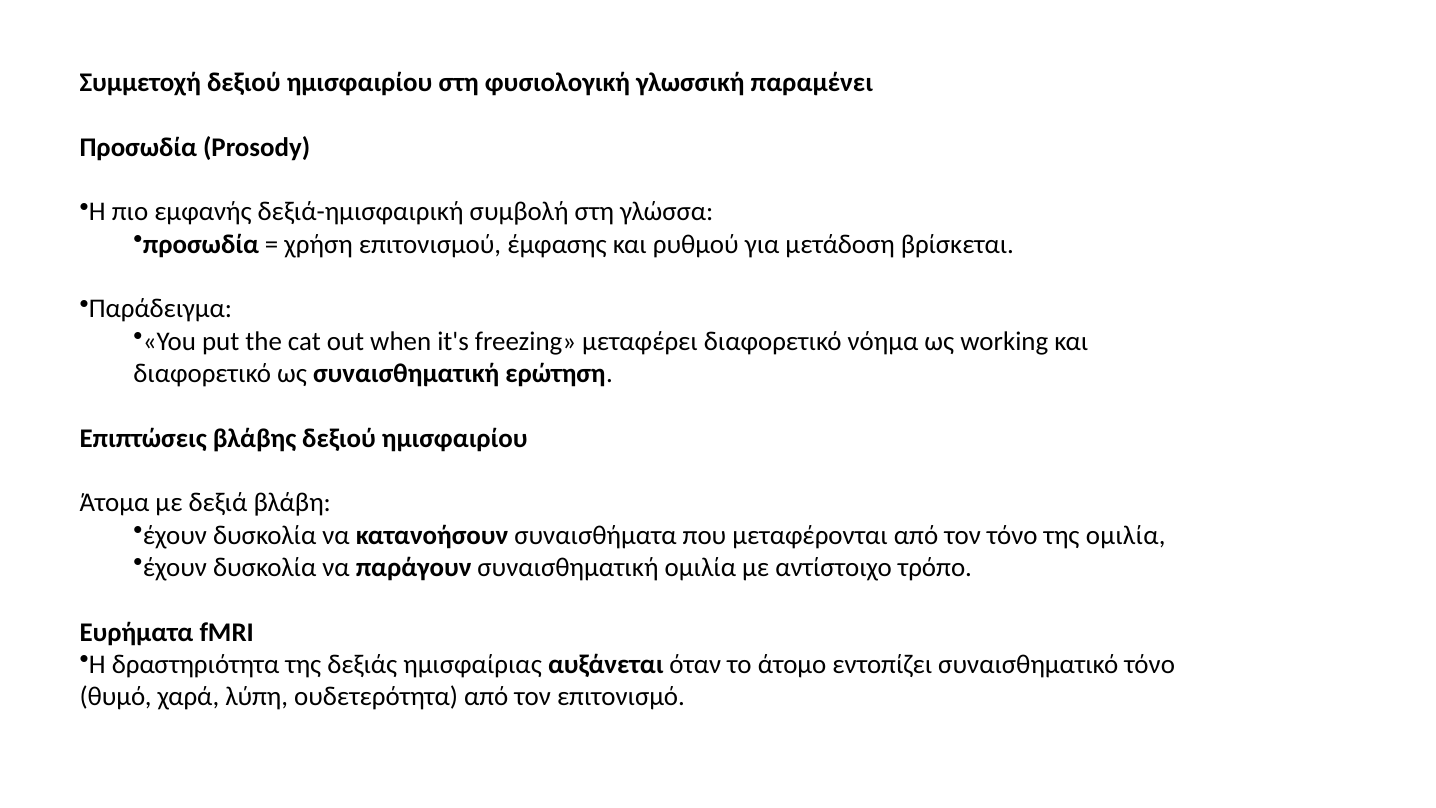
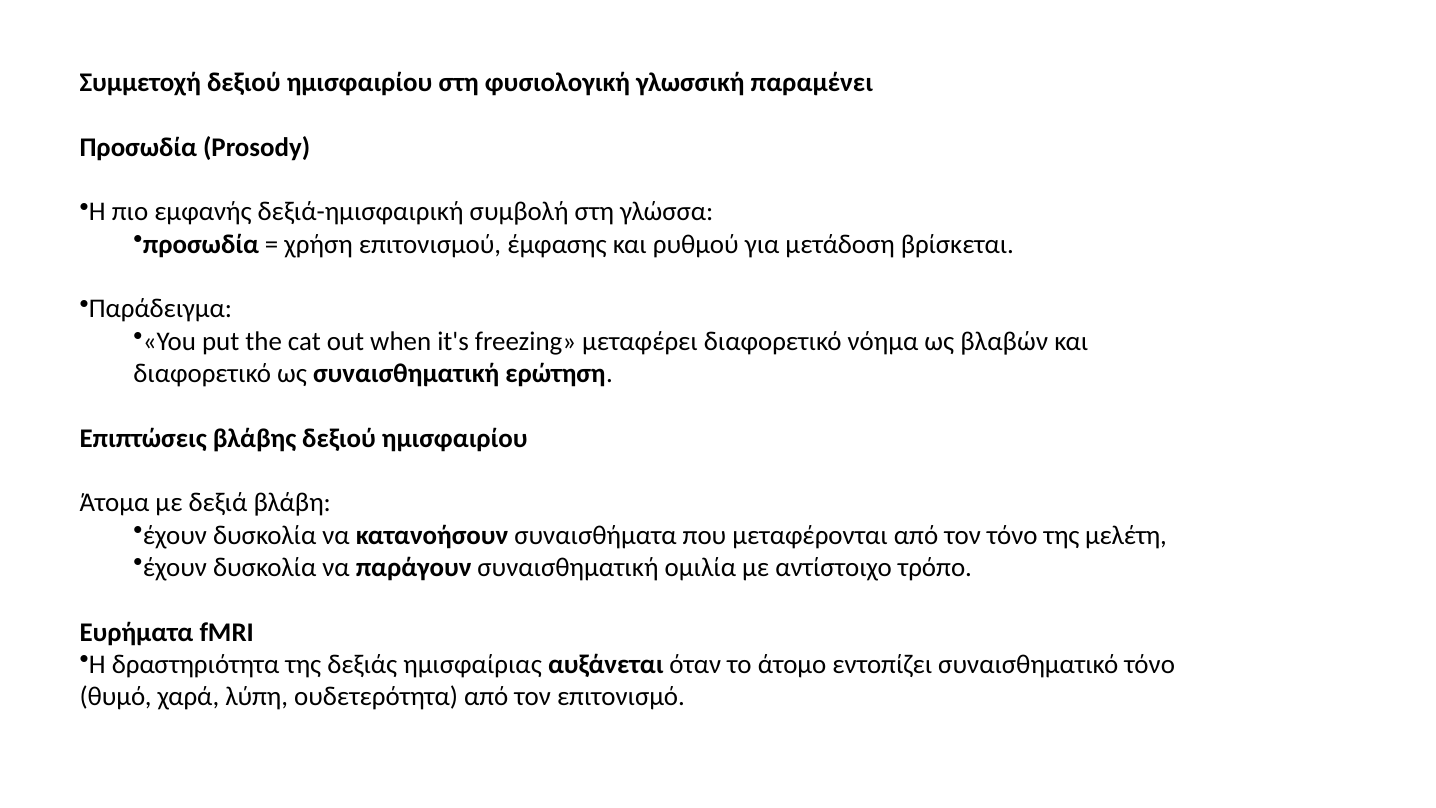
working: working -> βλαβών (1004, 341)
της ομιλία: ομιλία -> μελέτη (1126, 535)
